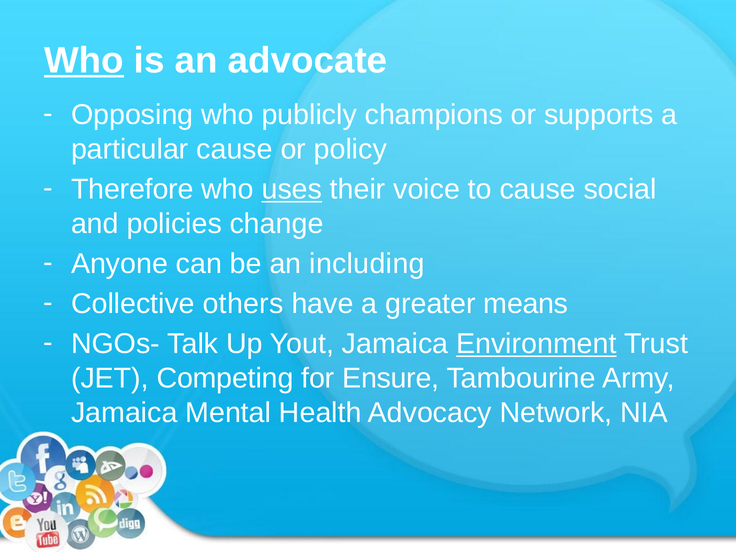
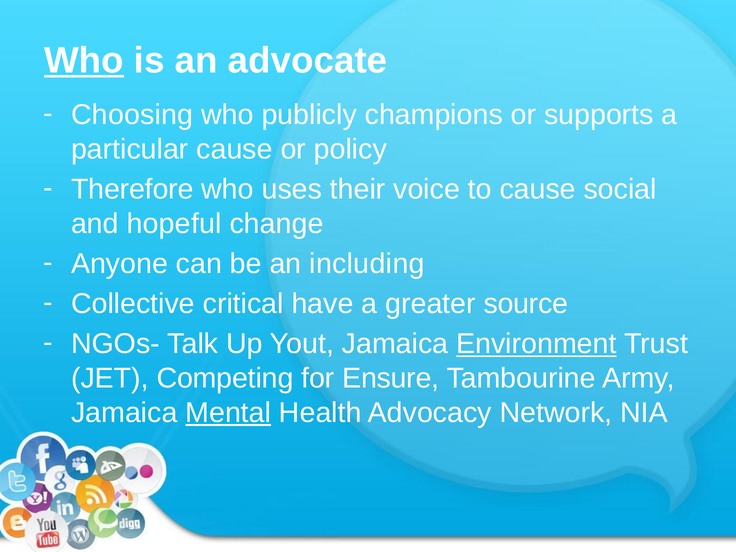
Opposing: Opposing -> Choosing (132, 115)
uses underline: present -> none (292, 189)
policies: policies -> hopeful (174, 224)
others: others -> critical (243, 304)
means: means -> source (526, 304)
Mental underline: none -> present (228, 413)
